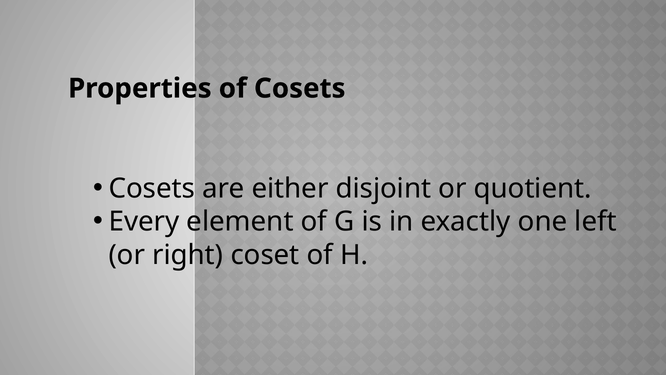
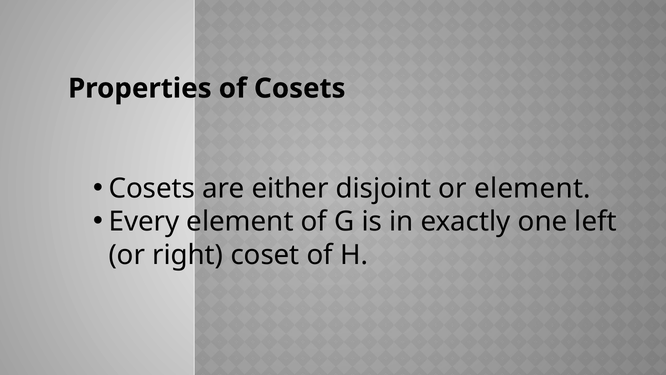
or quotient: quotient -> element (532, 188)
